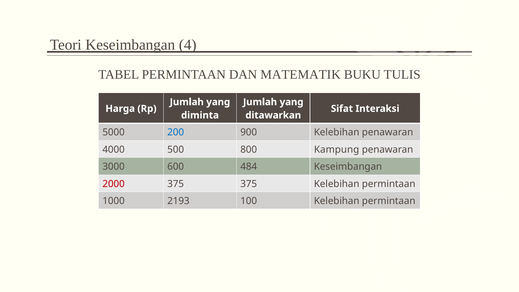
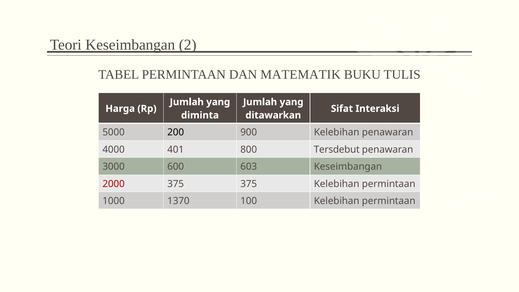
4: 4 -> 2 (188, 45)
200 colour: blue -> black (176, 132)
500: 500 -> 401 (176, 150)
Kampung: Kampung -> Tersdebut (337, 150)
484: 484 -> 603 (249, 167)
2193: 2193 -> 1370 (178, 201)
